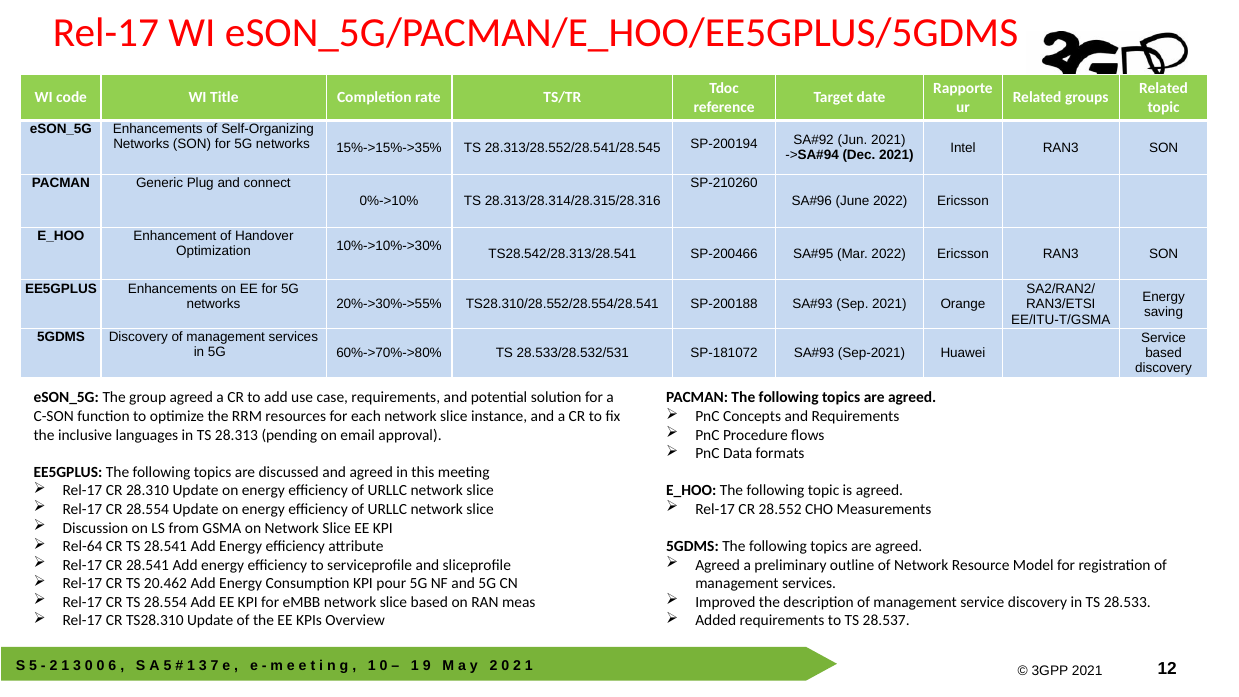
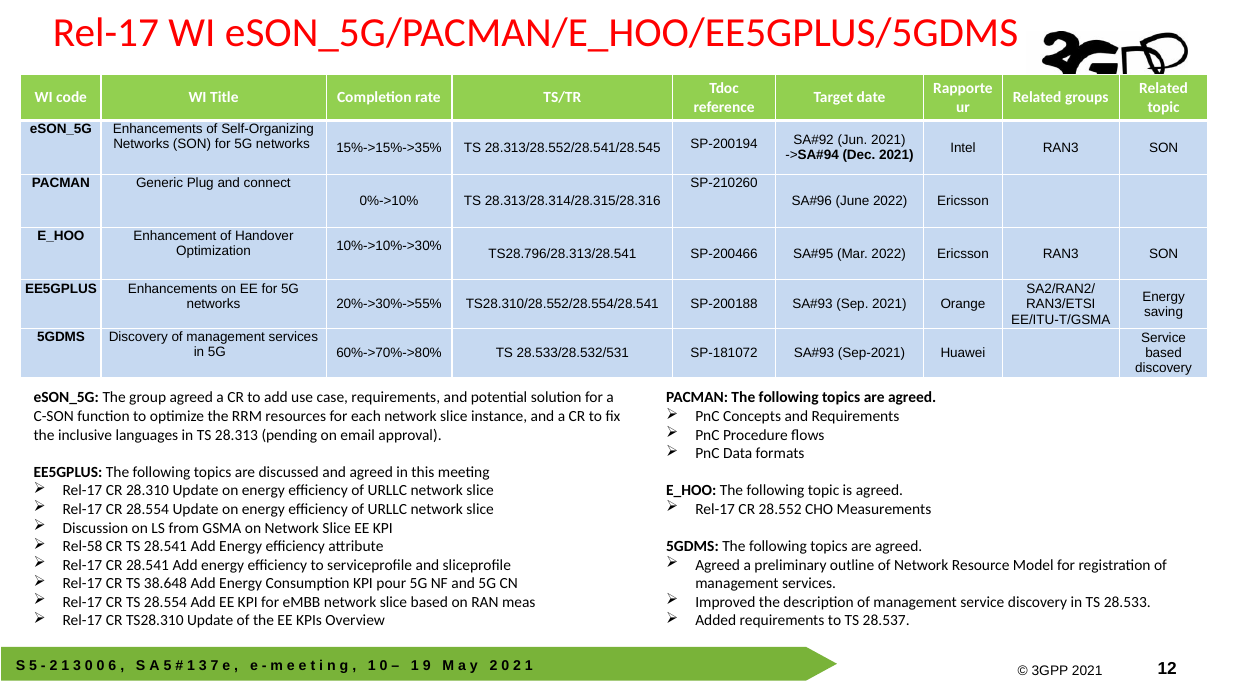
TS28.542/28.313/28.541: TS28.542/28.313/28.541 -> TS28.796/28.313/28.541 (562, 254)
Rel-64: Rel-64 -> Rel-58 (83, 546)
20.462: 20.462 -> 38.648 (165, 584)
